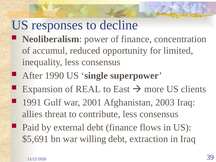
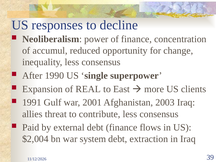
limited: limited -> change (178, 51)
$5,691: $5,691 -> $2,004 (35, 139)
willing: willing -> system (93, 139)
